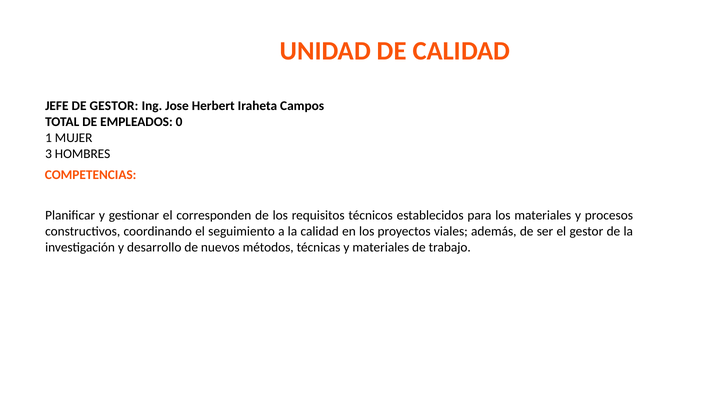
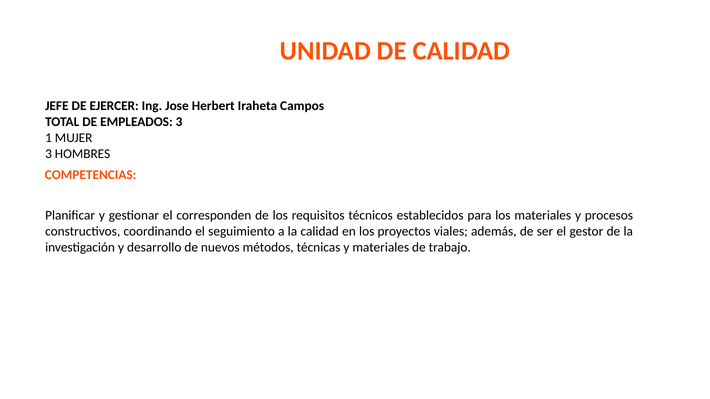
DE GESTOR: GESTOR -> EJERCER (114, 106)
EMPLEADOS 0: 0 -> 3 (179, 122)
